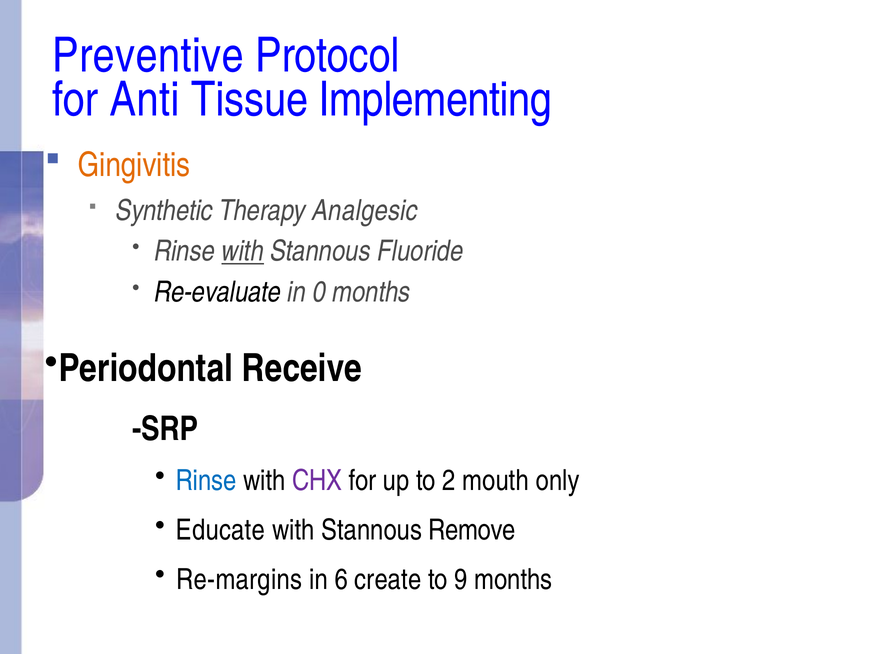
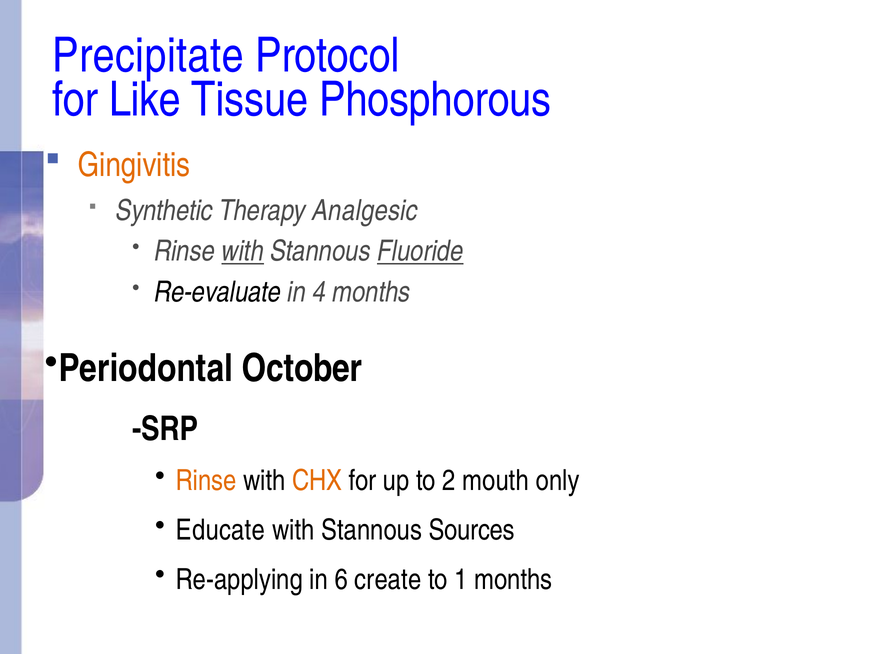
Preventive: Preventive -> Precipitate (148, 56)
Anti: Anti -> Like (145, 100)
Implementing: Implementing -> Phosphorous (435, 100)
Fluoride underline: none -> present (420, 251)
0: 0 -> 4 (319, 292)
Receive: Receive -> October (302, 369)
Rinse colour: blue -> orange (206, 481)
CHX colour: purple -> orange (317, 481)
Remove: Remove -> Sources (472, 530)
Re-margins: Re-margins -> Re-applying (239, 580)
9: 9 -> 1 (461, 580)
